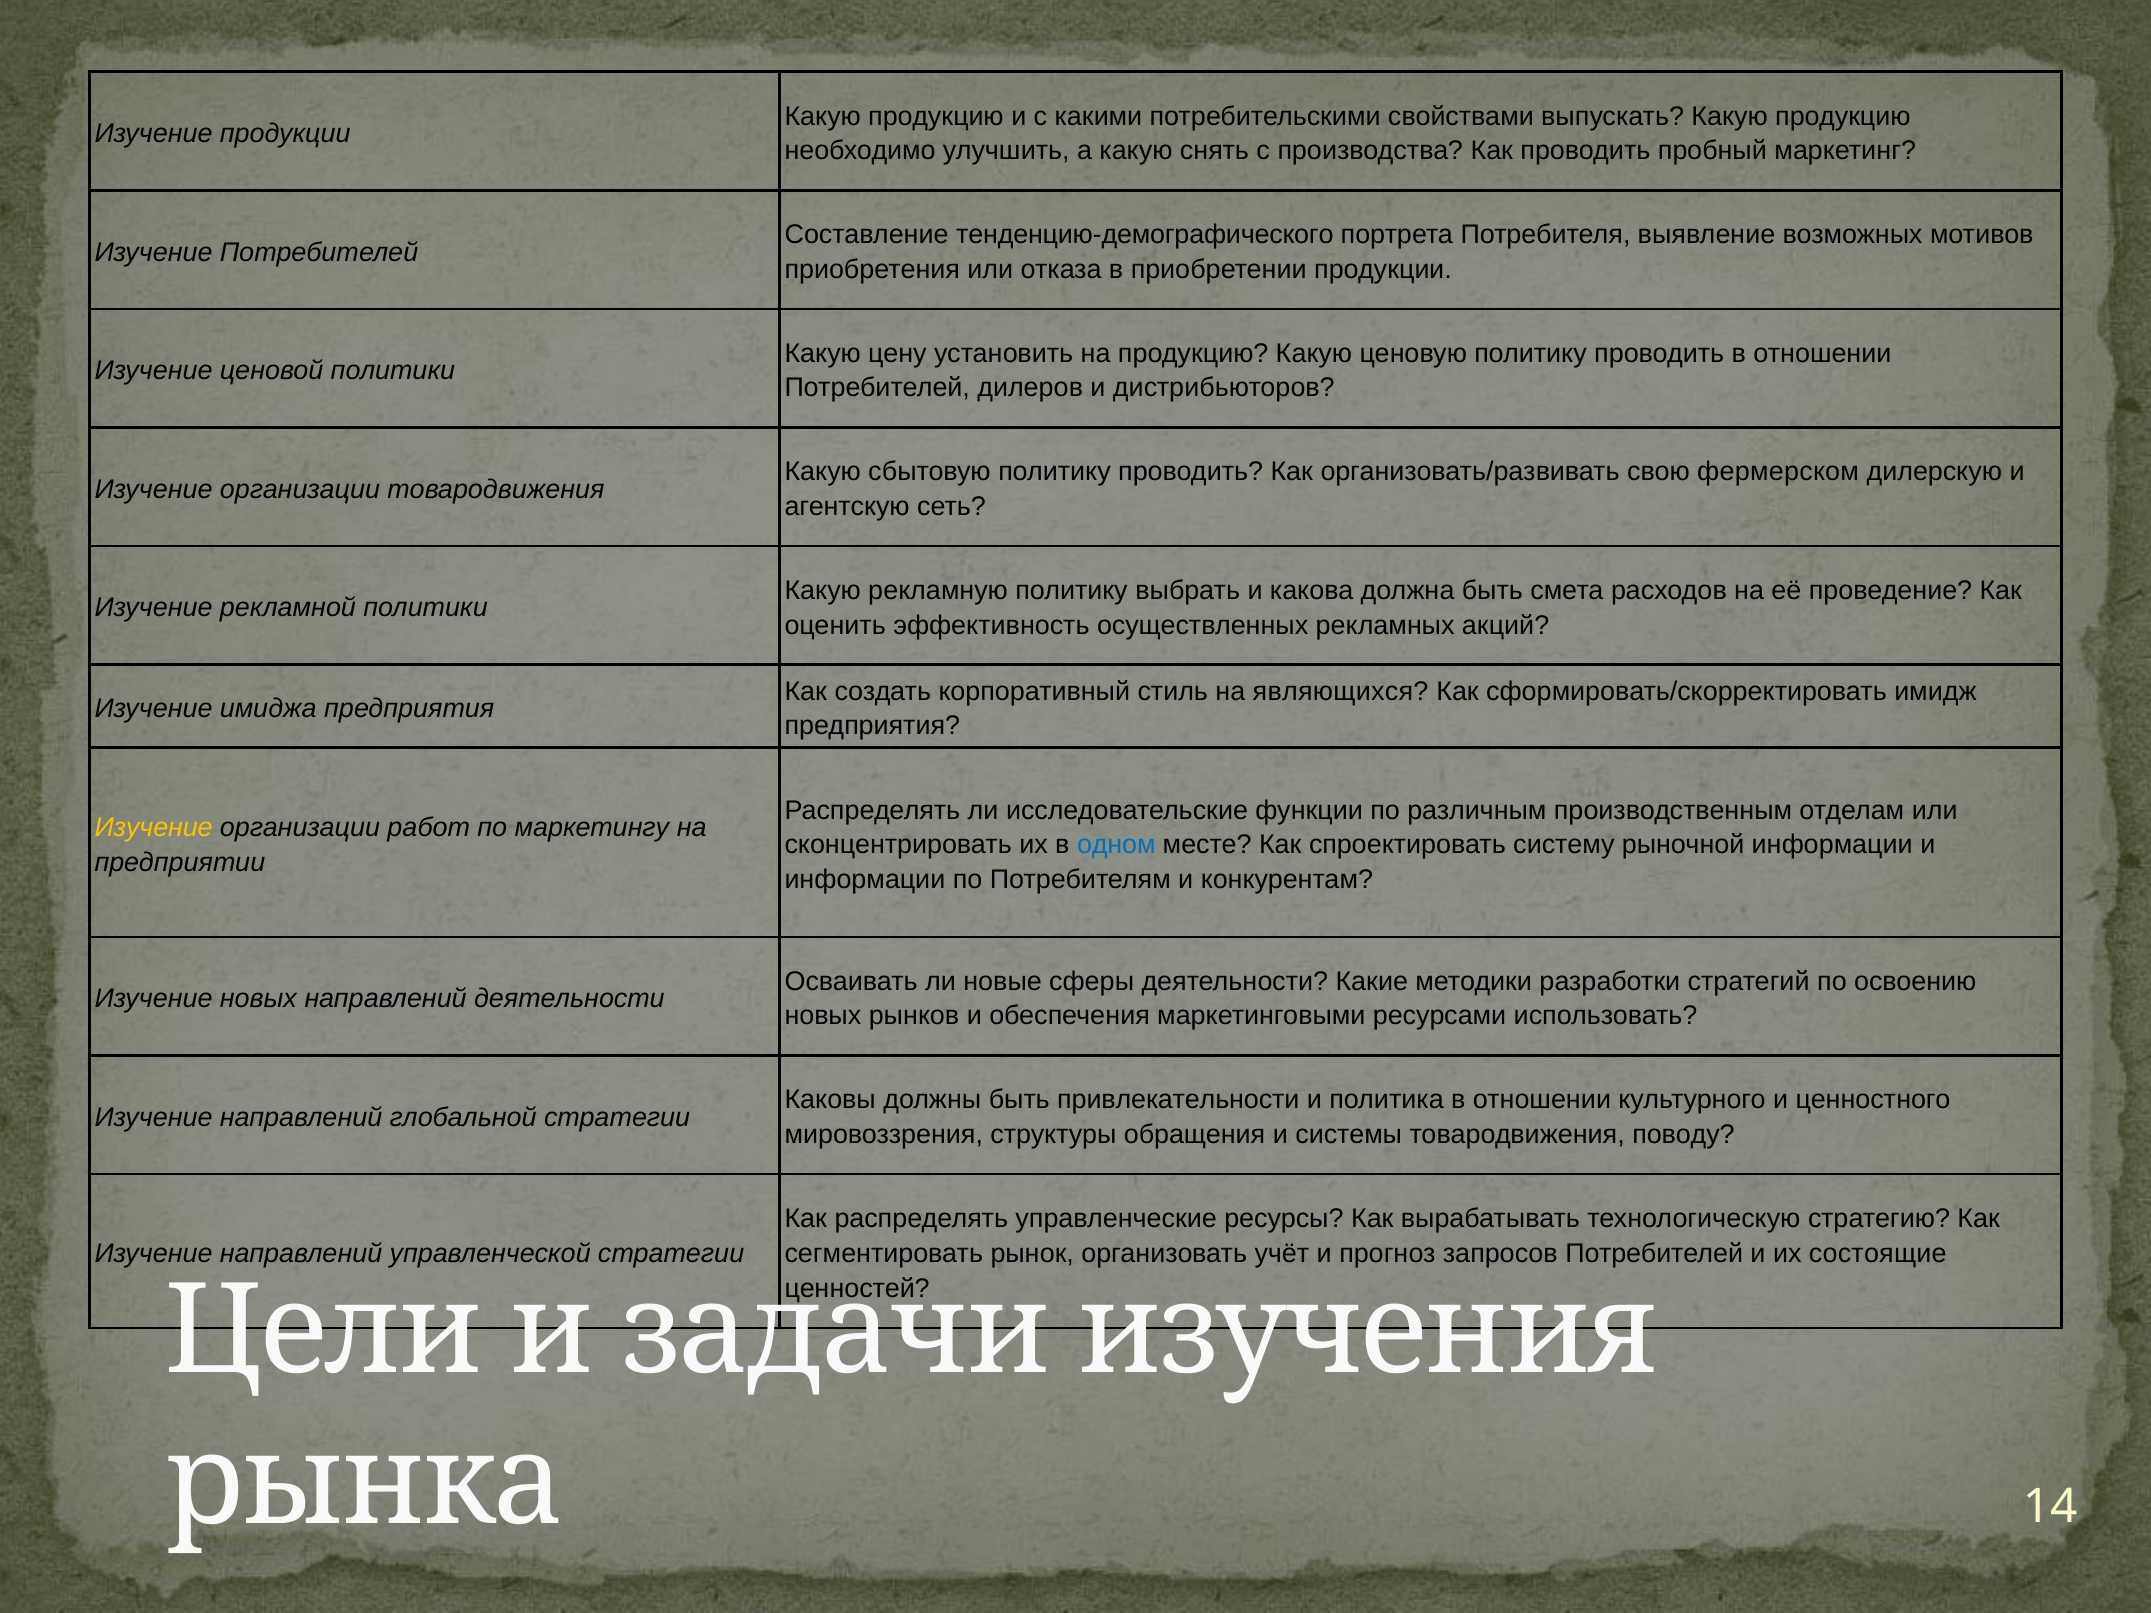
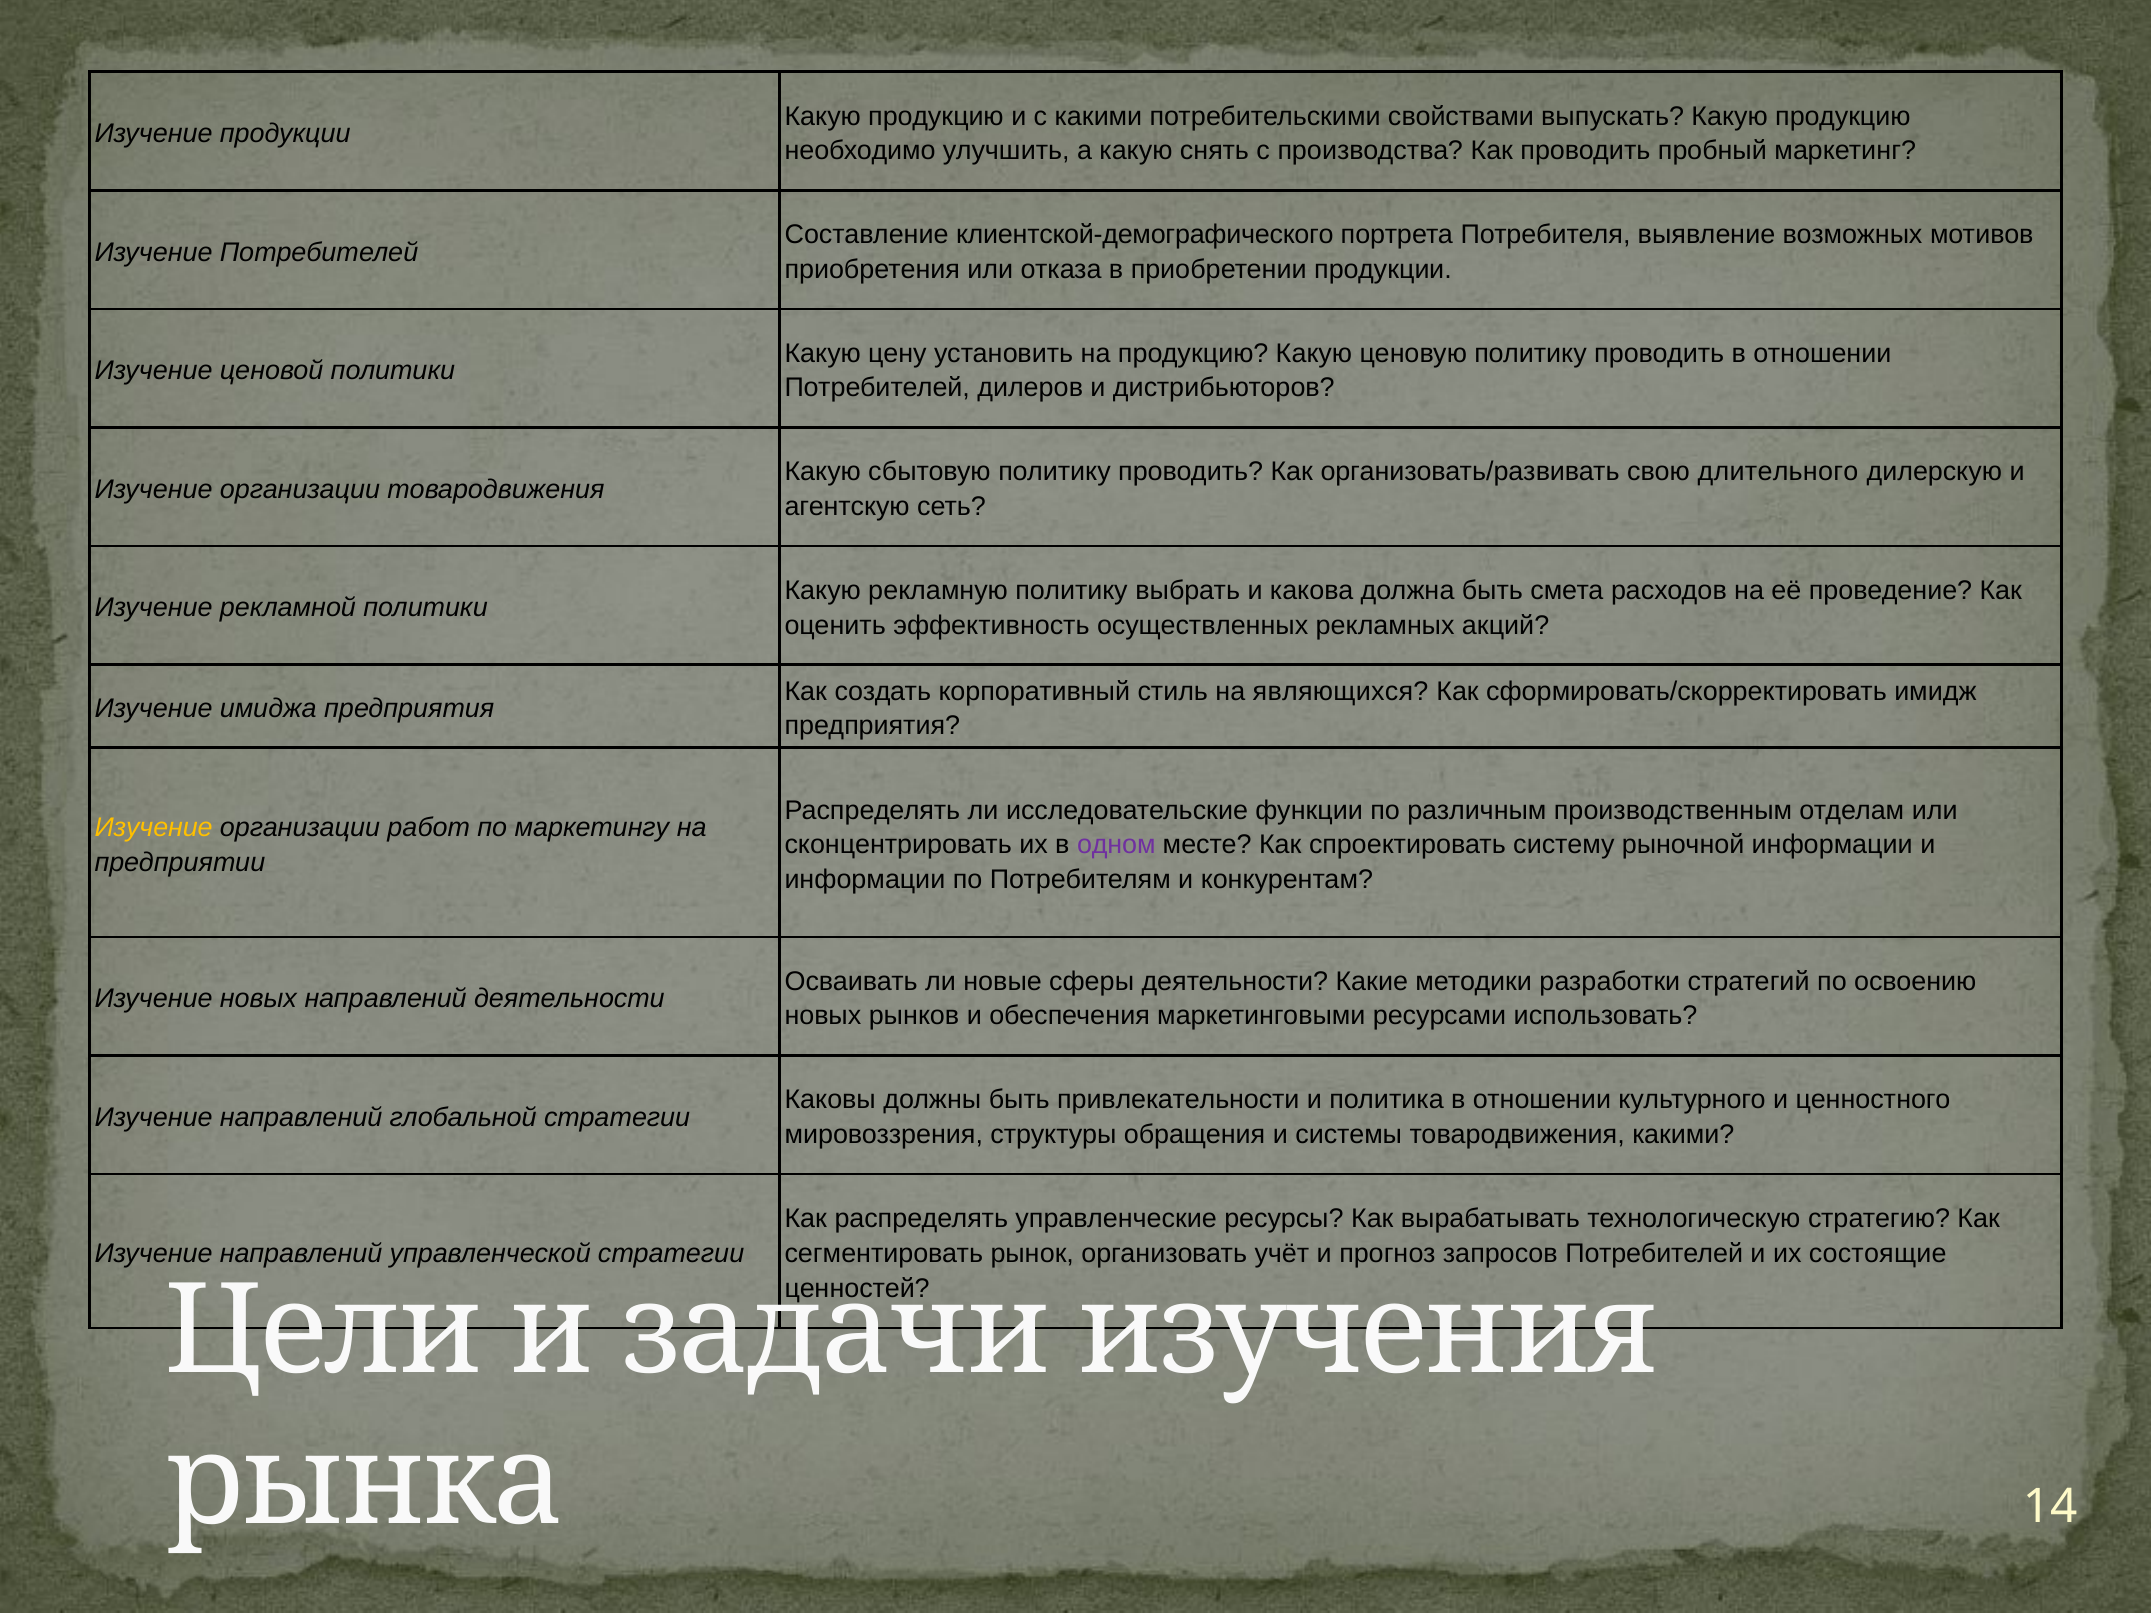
тенденцию-демографического: тенденцию-демографического -> клиентской-демографического (1145, 235)
фермерском: фермерском -> длительного (1778, 472)
одном colour: blue -> purple (1116, 845)
товародвижения поводу: поводу -> какими (1683, 1135)
